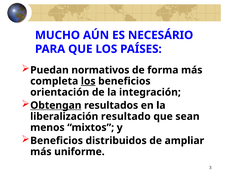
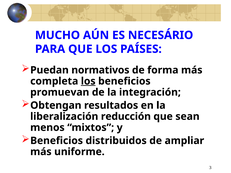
orientación: orientación -> promuevan (60, 92)
Obtengan underline: present -> none (56, 106)
resultado: resultado -> reducción (126, 117)
